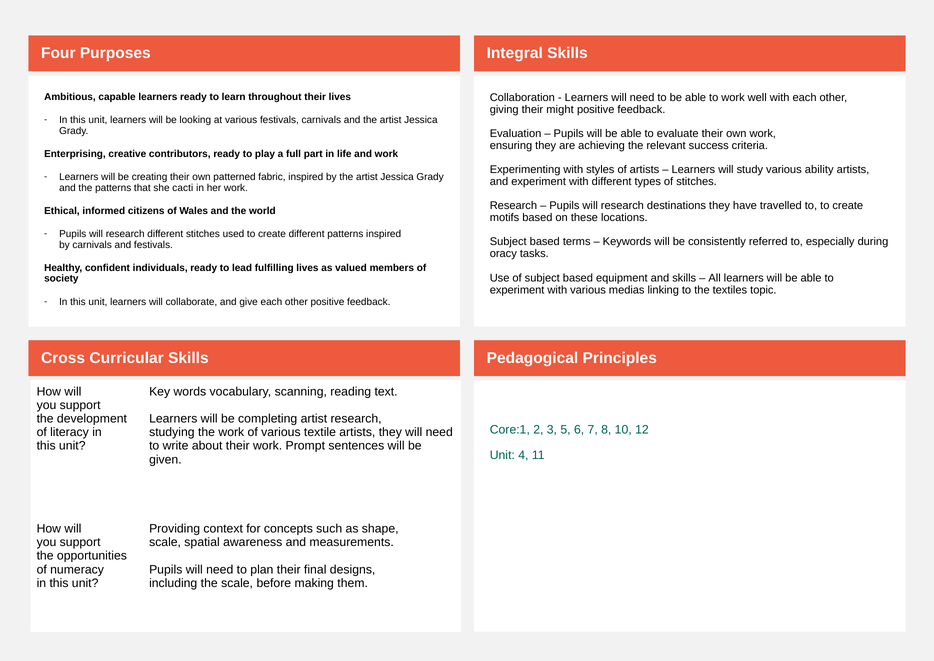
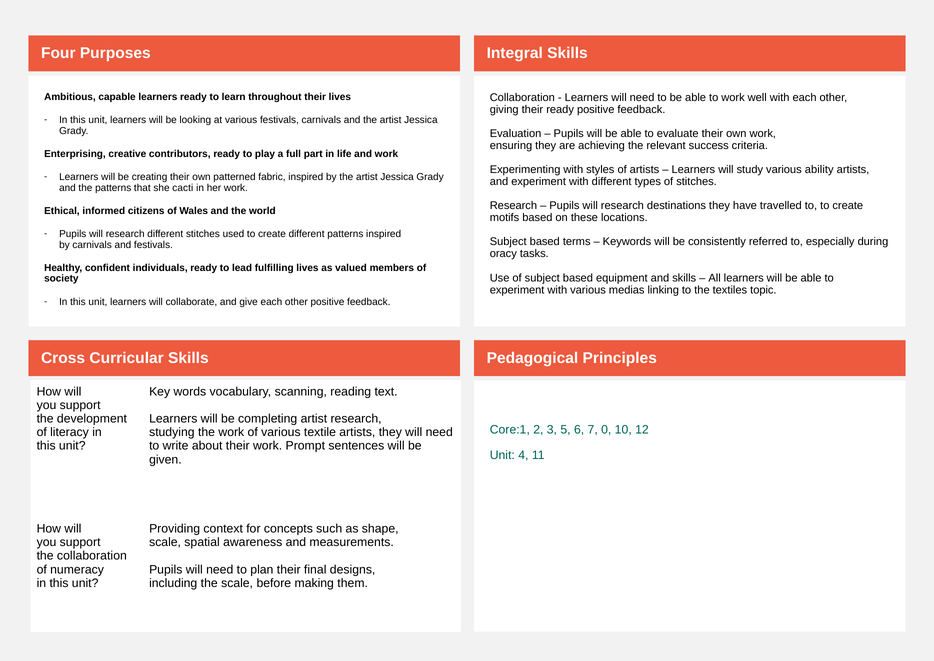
their might: might -> ready (560, 109)
8: 8 -> 0 (606, 429)
the opportunities: opportunities -> collaboration (92, 555)
